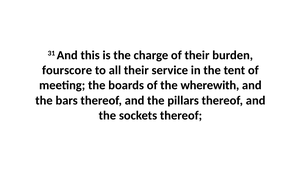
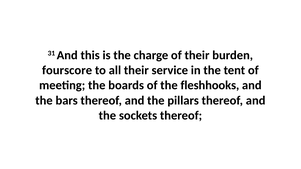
wherewith: wherewith -> fleshhooks (210, 86)
